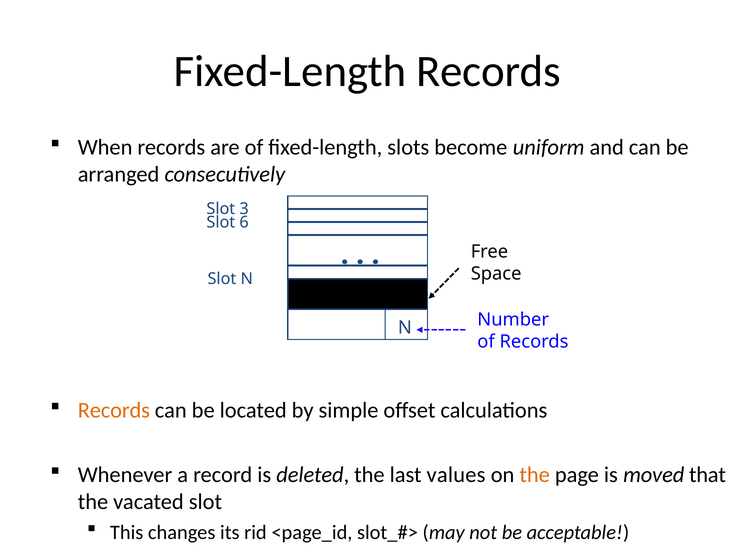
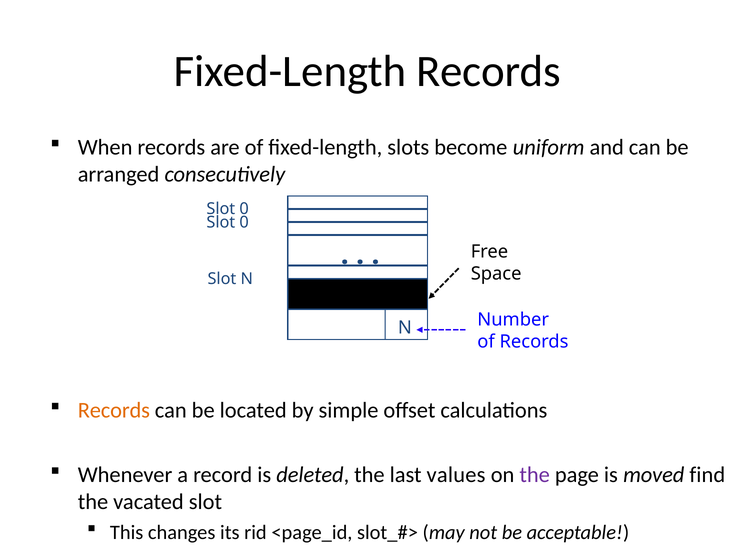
3: 3 -> 0 (244, 209)
6: 6 -> 0 (244, 222)
the colour: orange -> purple (535, 474)
that: that -> find (707, 474)
